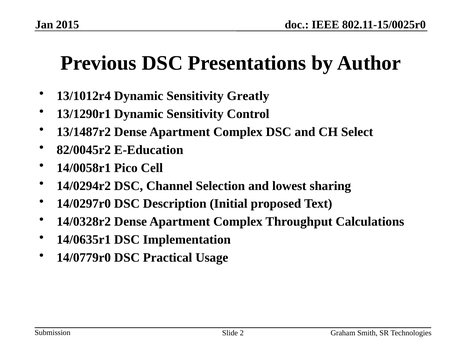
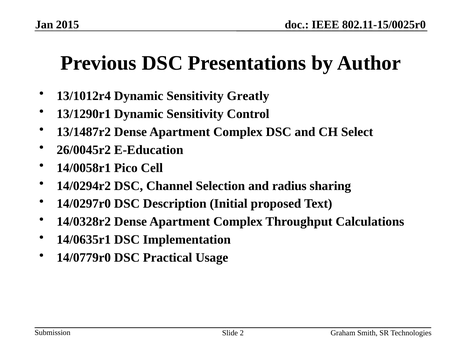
82/0045r2: 82/0045r2 -> 26/0045r2 (84, 150)
lowest: lowest -> radius (289, 185)
